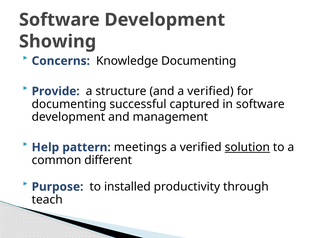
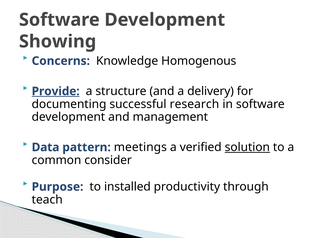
Knowledge Documenting: Documenting -> Homogenous (199, 61)
Provide underline: none -> present (56, 91)
and a verified: verified -> delivery (211, 91)
captured: captured -> research (194, 104)
Help: Help -> Data (46, 147)
different: different -> consider (108, 160)
